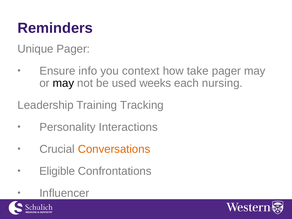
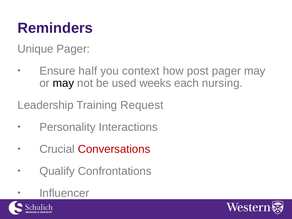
info: info -> half (88, 71)
take: take -> post (198, 71)
Tracking: Tracking -> Request (142, 105)
Conversations colour: orange -> red (114, 149)
Eligible: Eligible -> Qualify (57, 171)
